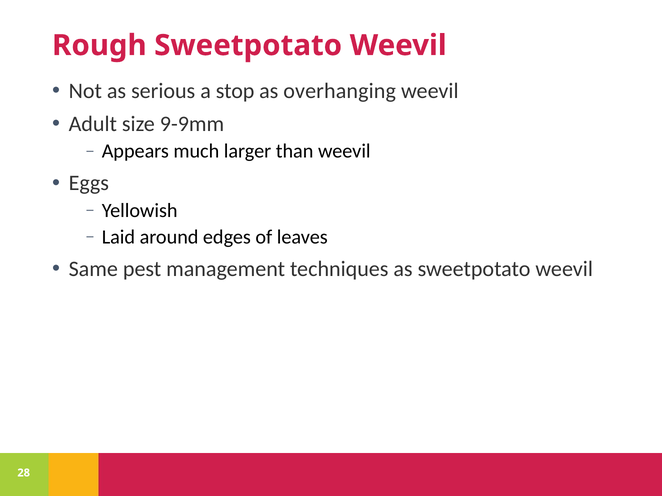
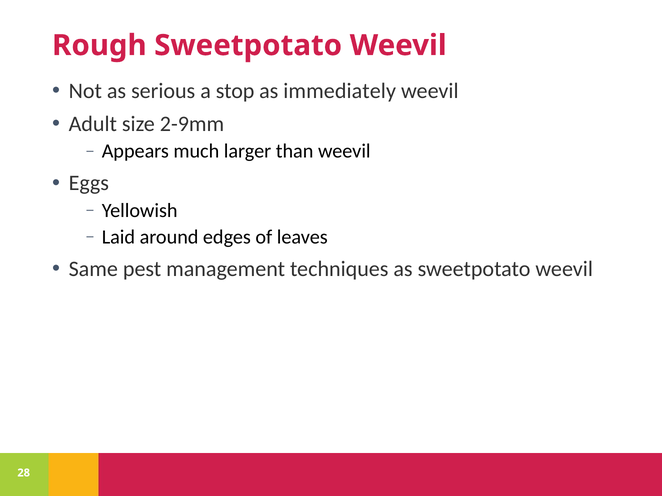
overhanging: overhanging -> immediately (340, 91)
9-9mm: 9-9mm -> 2-9mm (192, 124)
